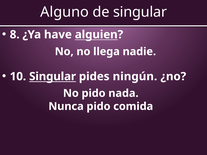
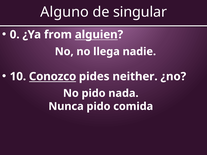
8: 8 -> 0 (15, 35)
have: have -> from (58, 35)
10 Singular: Singular -> Conozco (53, 77)
ningún: ningún -> neither (135, 77)
